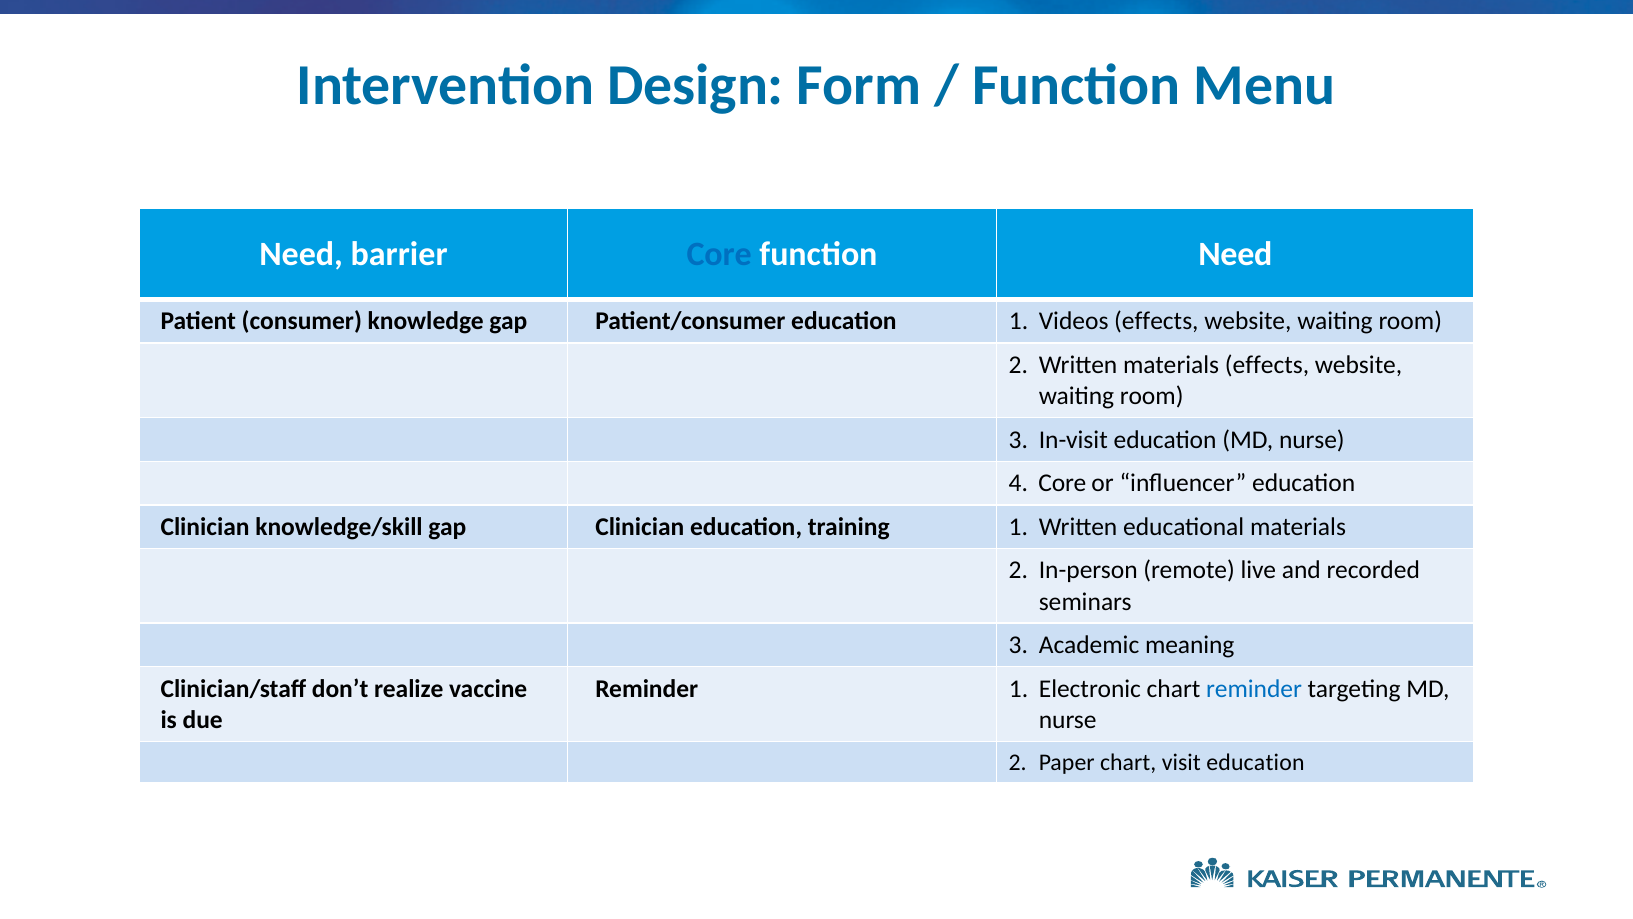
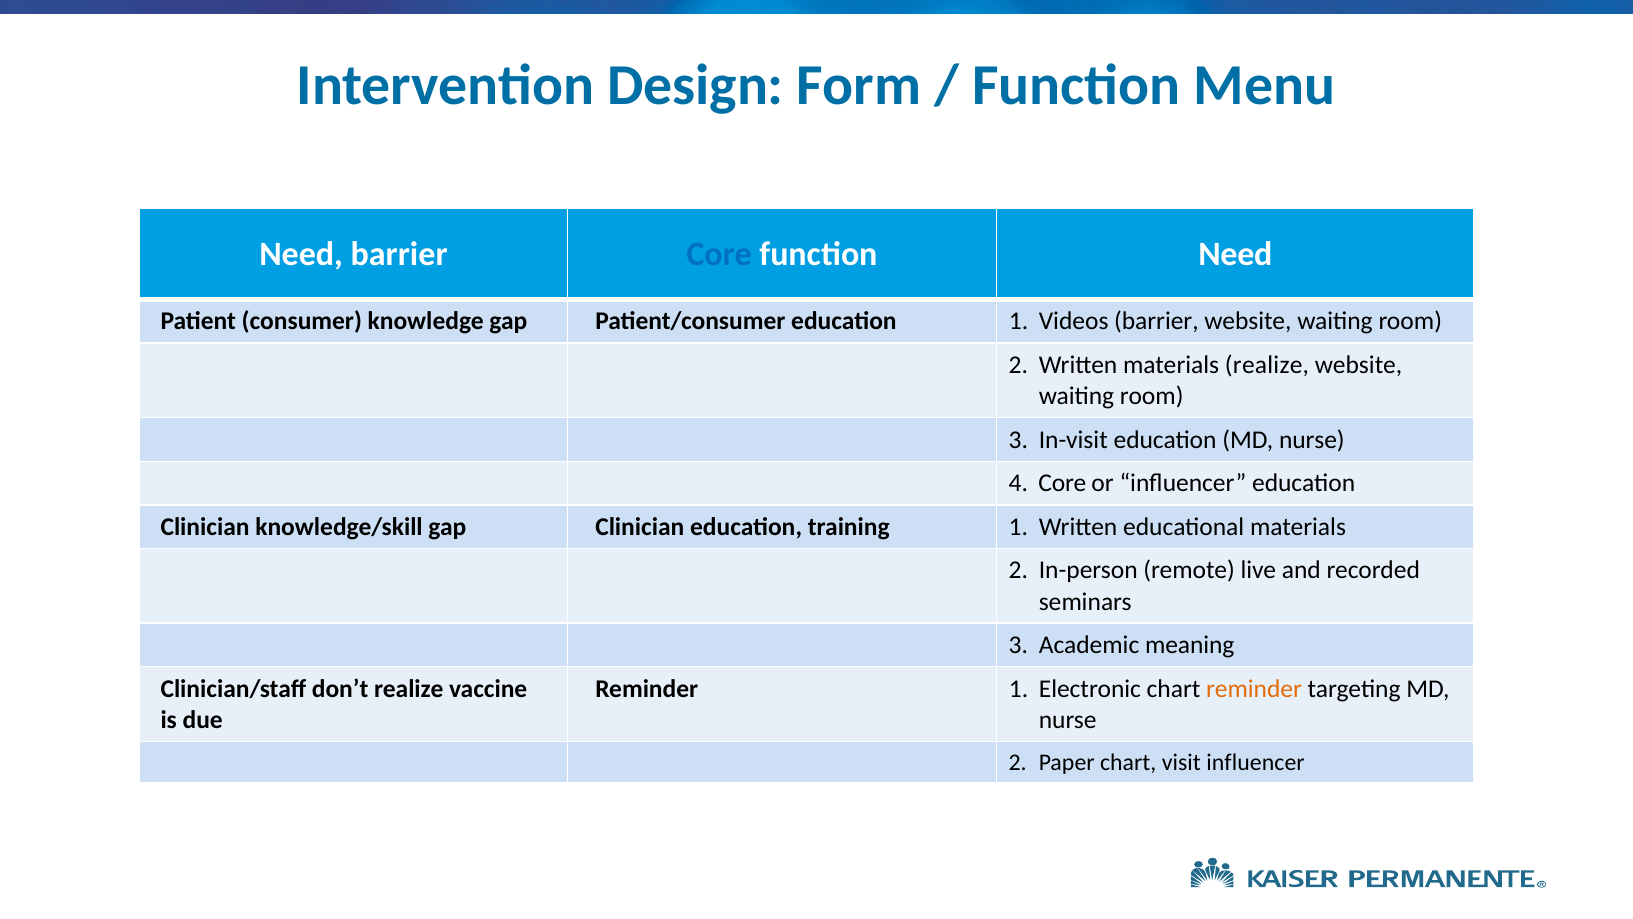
Videos effects: effects -> barrier (1156, 321)
materials effects: effects -> realize (1267, 365)
reminder colour: blue -> orange (1254, 688)
visit education: education -> influencer (1256, 762)
